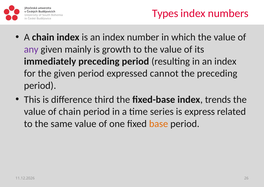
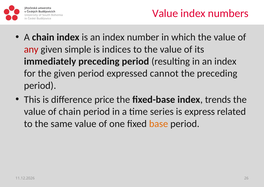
Types: Types -> Value (165, 13)
any colour: purple -> red (31, 49)
mainly: mainly -> simple (78, 49)
growth: growth -> indices (116, 49)
third: third -> price (104, 99)
